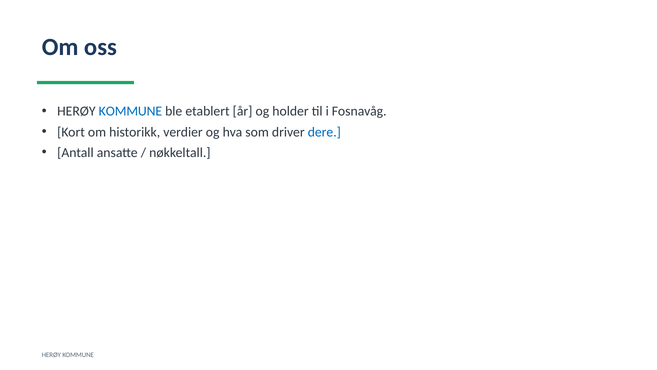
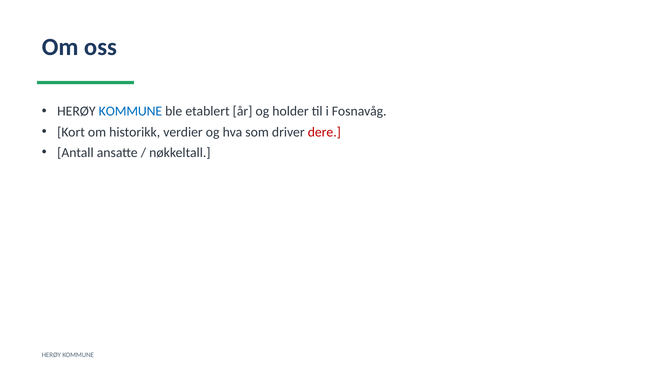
dere colour: blue -> red (324, 132)
